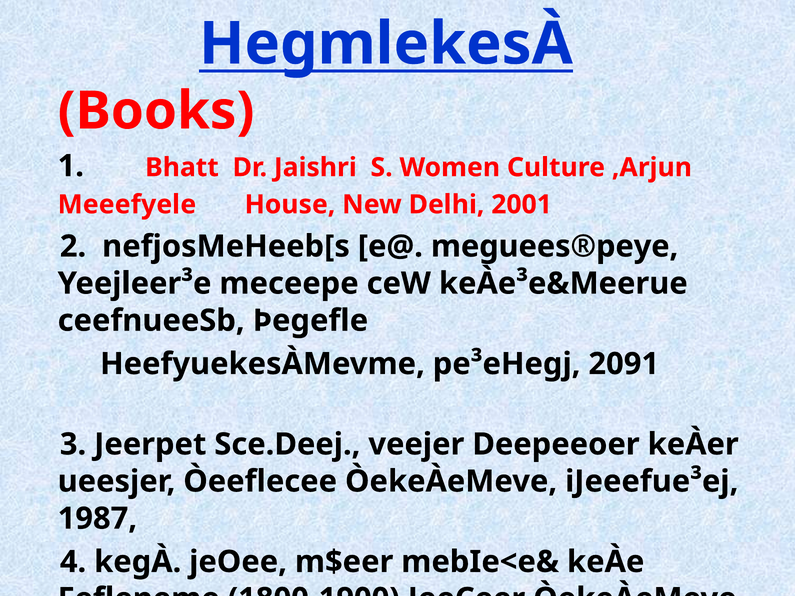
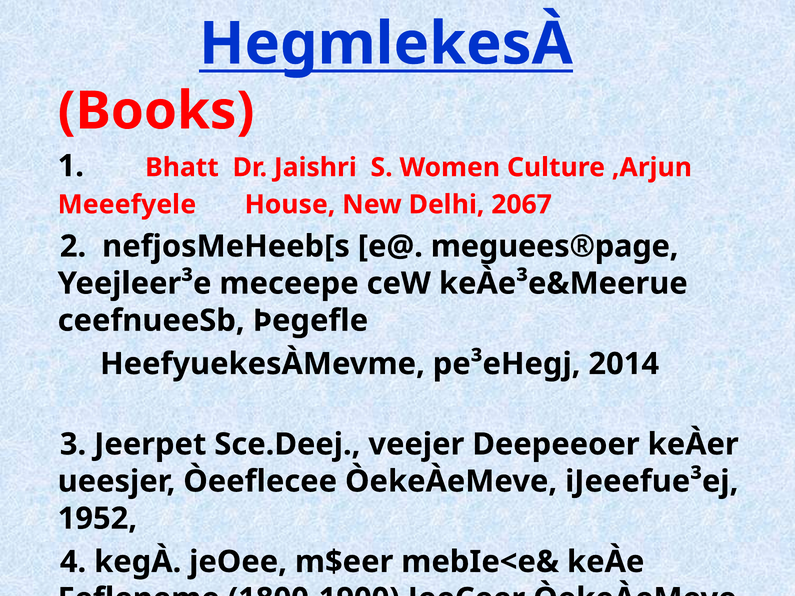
2001: 2001 -> 2067 (522, 205)
meguees®peye: meguees®peye -> meguees®page (555, 246)
2091: 2091 -> 2014 (624, 364)
1987: 1987 -> 1952 (97, 519)
